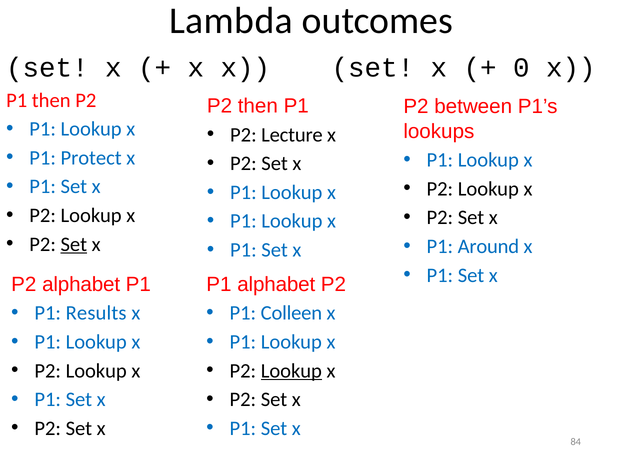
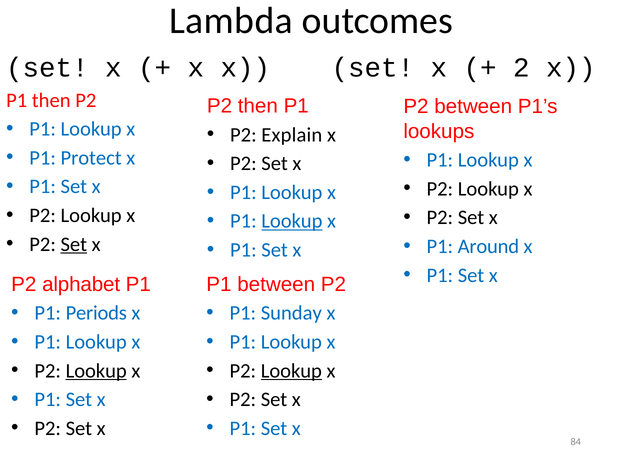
0: 0 -> 2 (521, 68)
Lecture: Lecture -> Explain (292, 135)
Lookup underline: none -> present (292, 221)
P1 alphabet: alphabet -> between (276, 285)
Results: Results -> Periods (96, 313)
Colleen: Colleen -> Sunday (291, 313)
Lookup underline: none -> present (96, 371)
